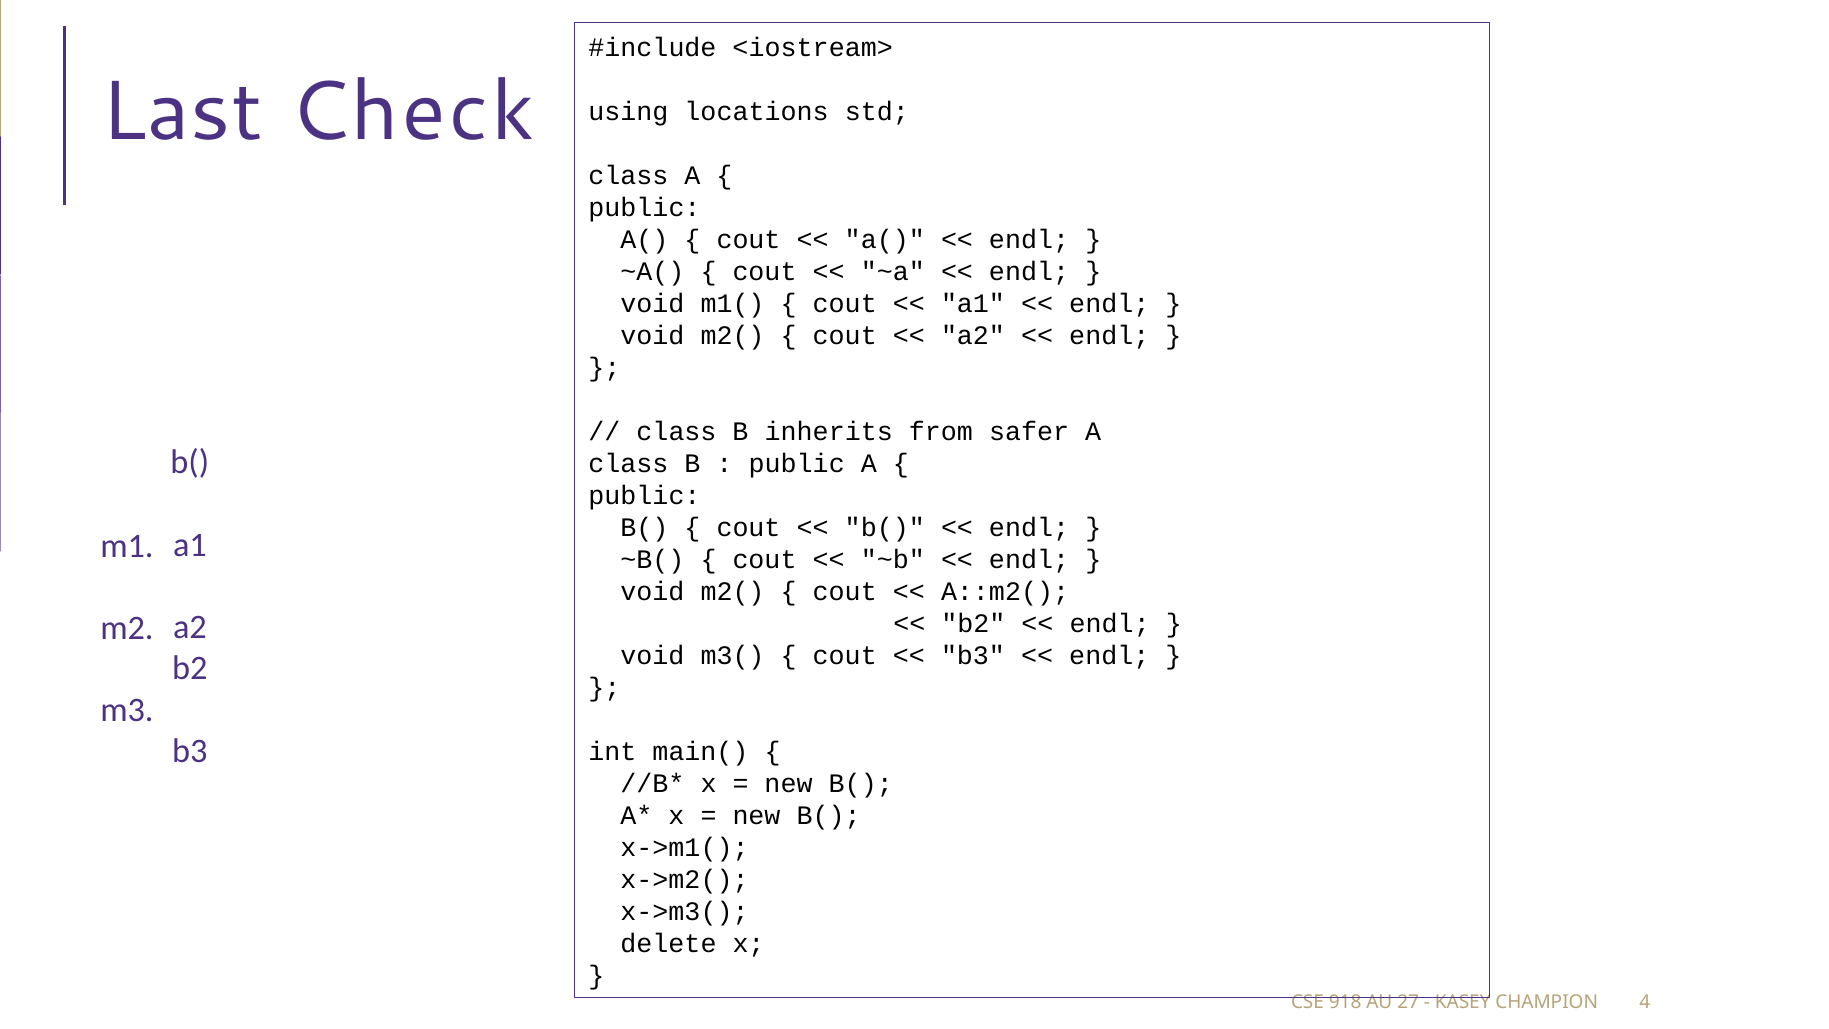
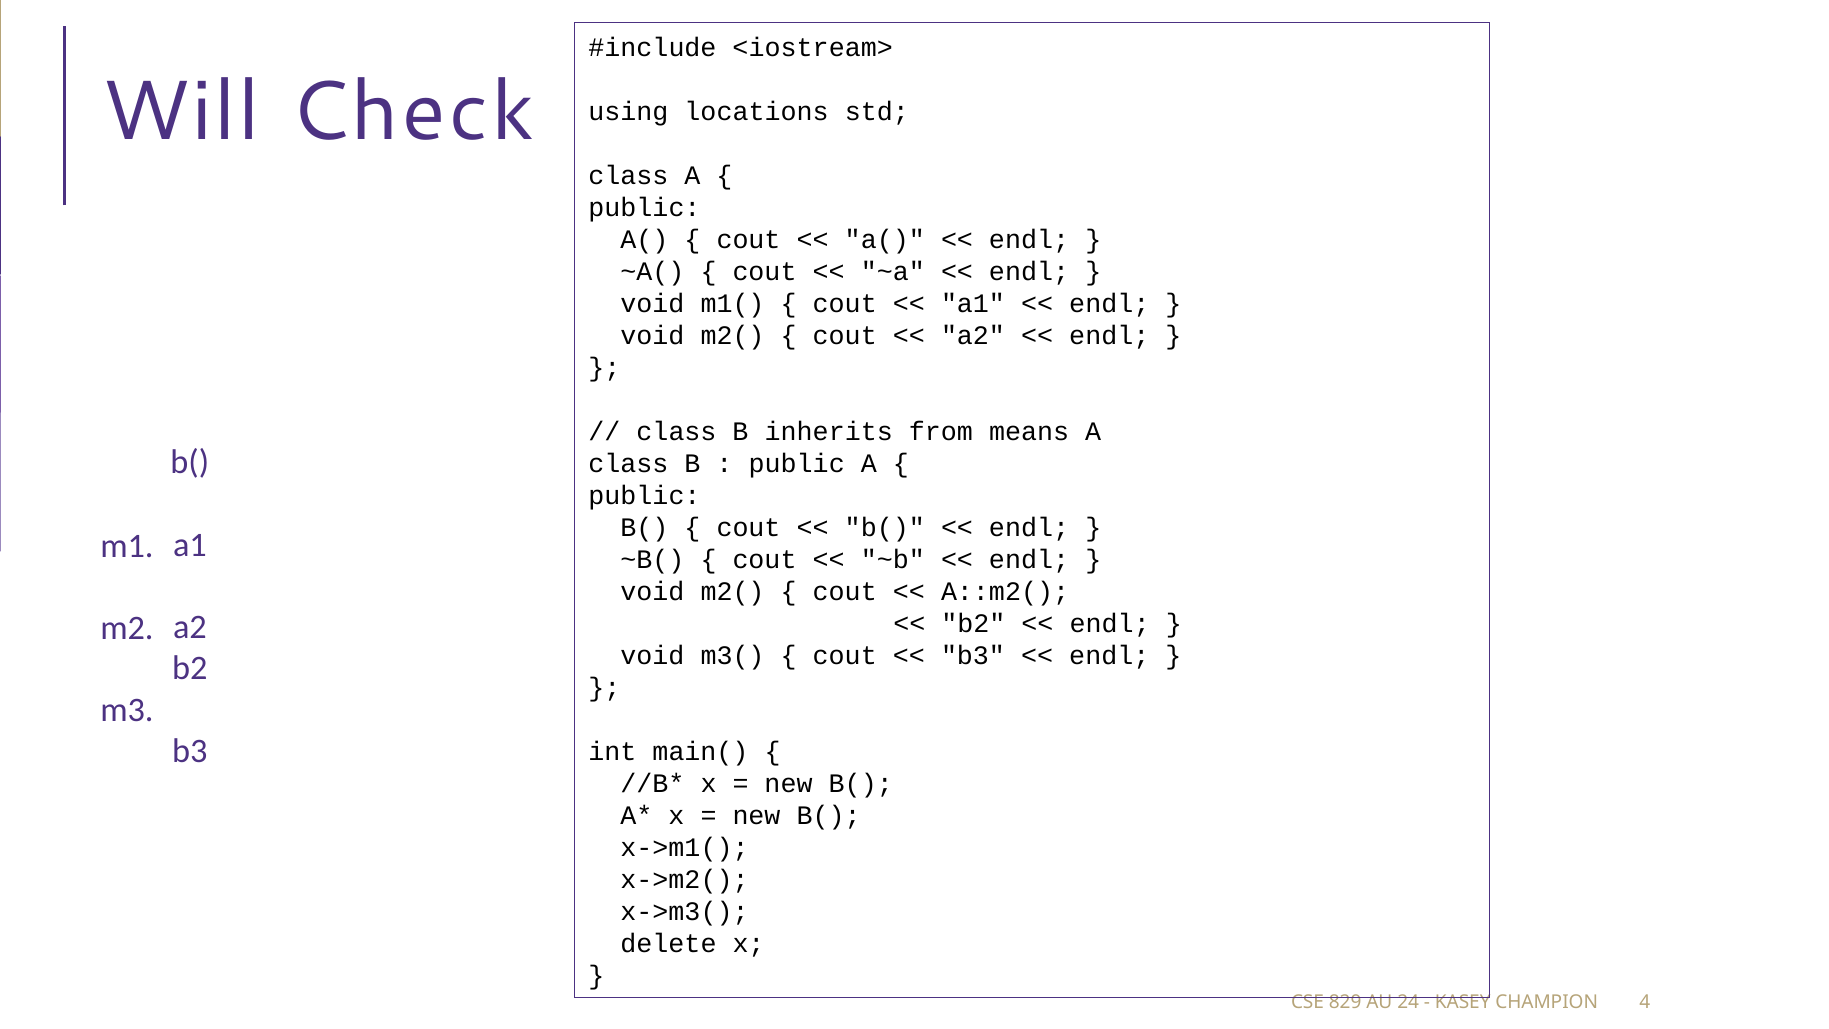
Last: Last -> Will (181, 112)
safer: safer -> means (1029, 432)
918: 918 -> 829 (1345, 1002)
27: 27 -> 24 (1408, 1002)
